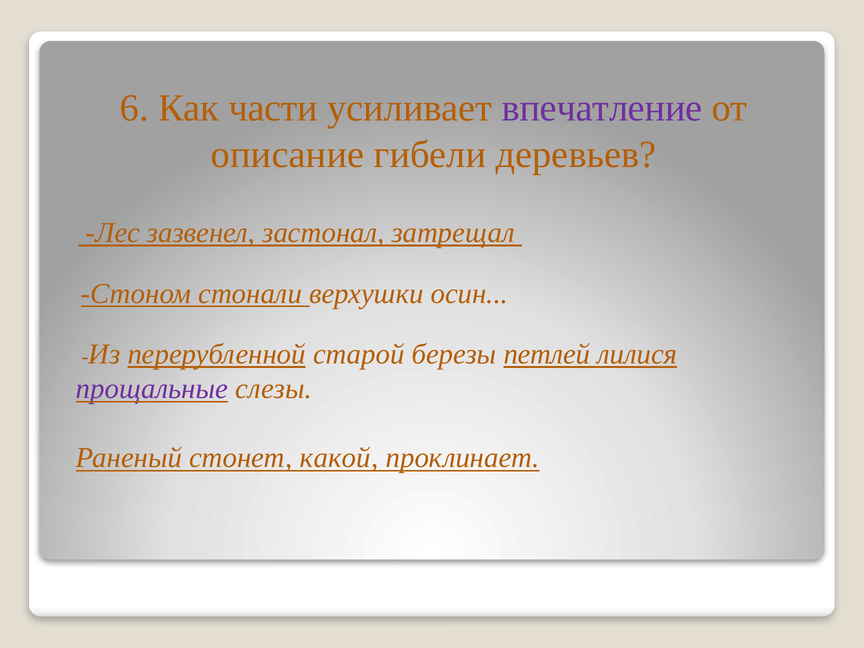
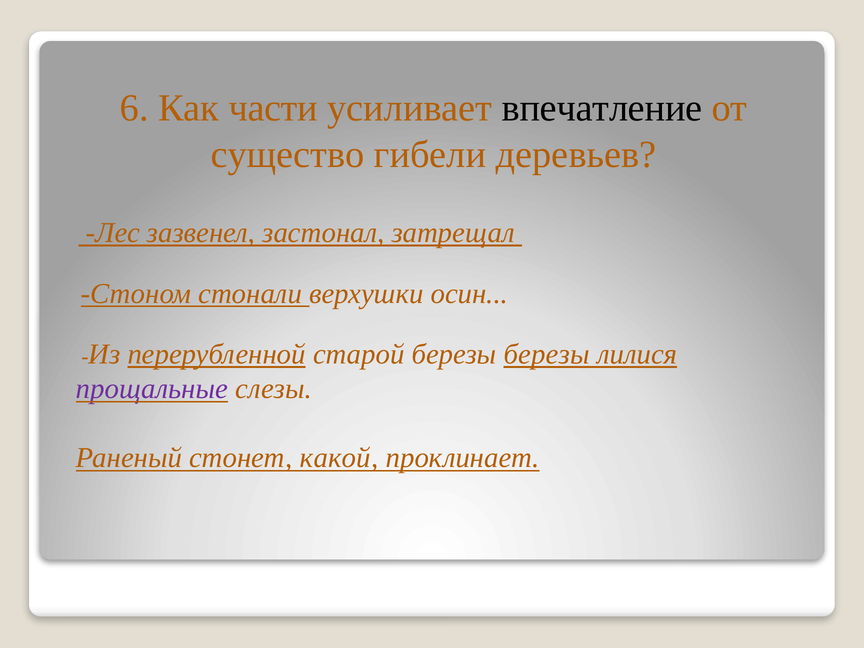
впечатление colour: purple -> black (602, 108)
описание: описание -> существо (288, 154)
березы петлей: петлей -> березы (547, 354)
